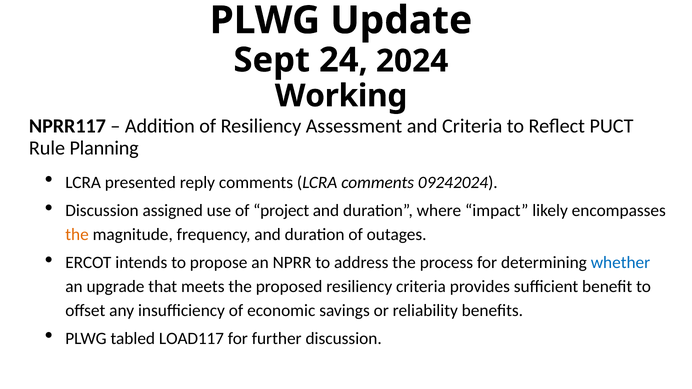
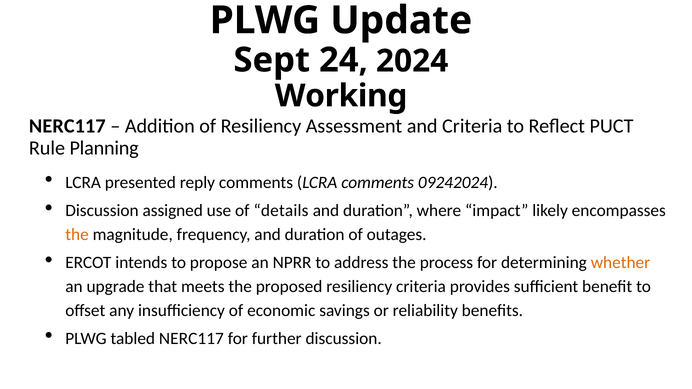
NPRR117: NPRR117 -> NERC117 (67, 126)
project: project -> details (281, 211)
whether colour: blue -> orange (620, 263)
tabled LOAD117: LOAD117 -> NERC117 (191, 339)
